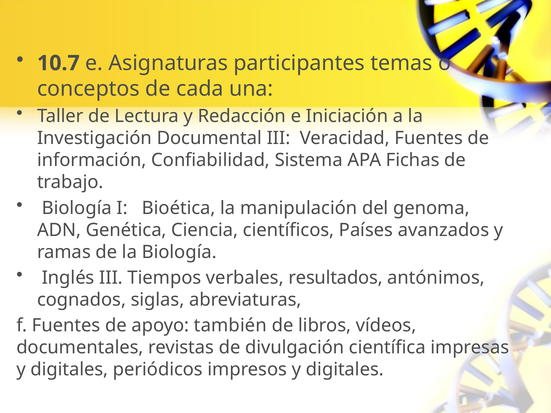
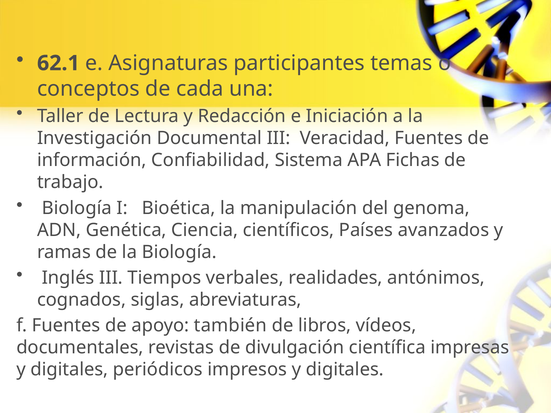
10.7: 10.7 -> 62.1 (58, 63)
resultados: resultados -> realidades (335, 278)
